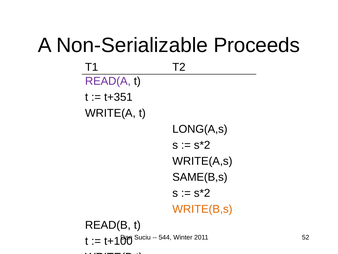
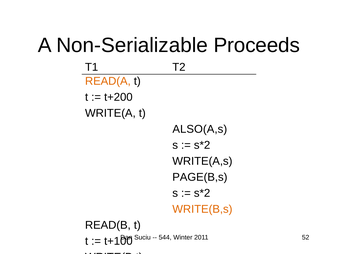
READ(A colour: purple -> orange (108, 81)
t+351: t+351 -> t+200 (118, 97)
LONG(A,s: LONG(A,s -> ALSO(A,s (200, 129)
SAME(B,s: SAME(B,s -> PAGE(B,s (200, 177)
